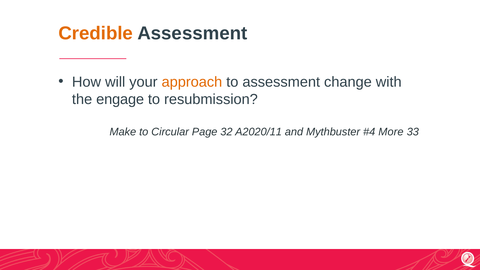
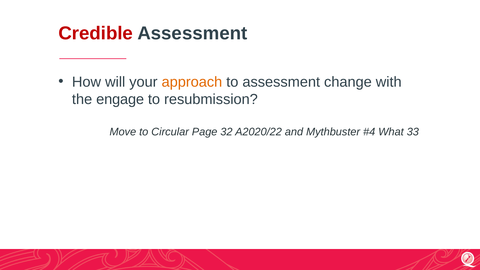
Credible colour: orange -> red (96, 33)
Make: Make -> Move (123, 132)
A2020/11: A2020/11 -> A2020/22 (259, 132)
More: More -> What (391, 132)
